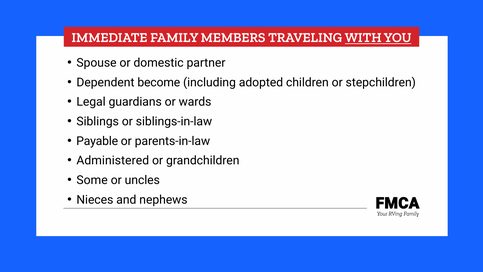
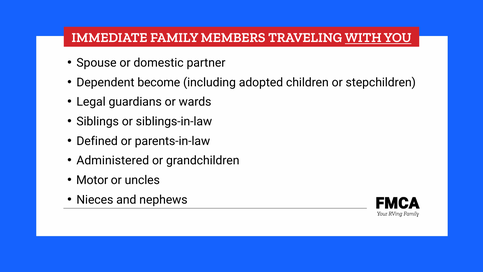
Payable: Payable -> Defined (97, 141)
Some: Some -> Motor (92, 180)
